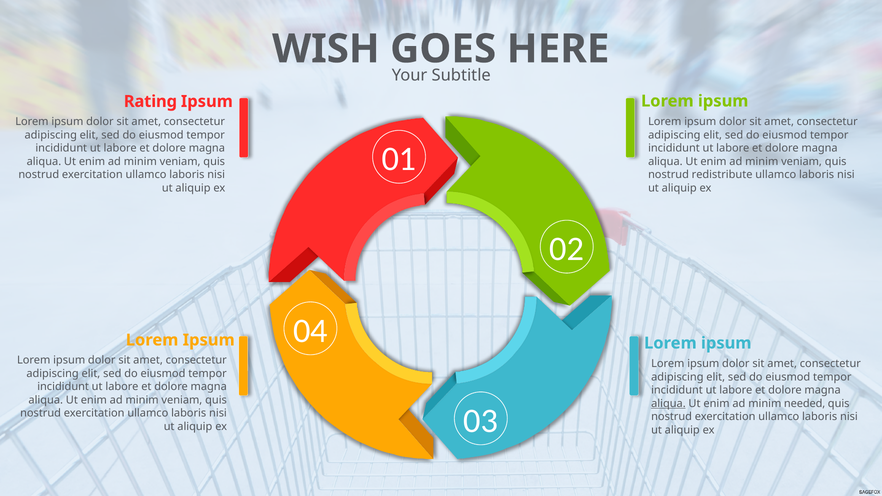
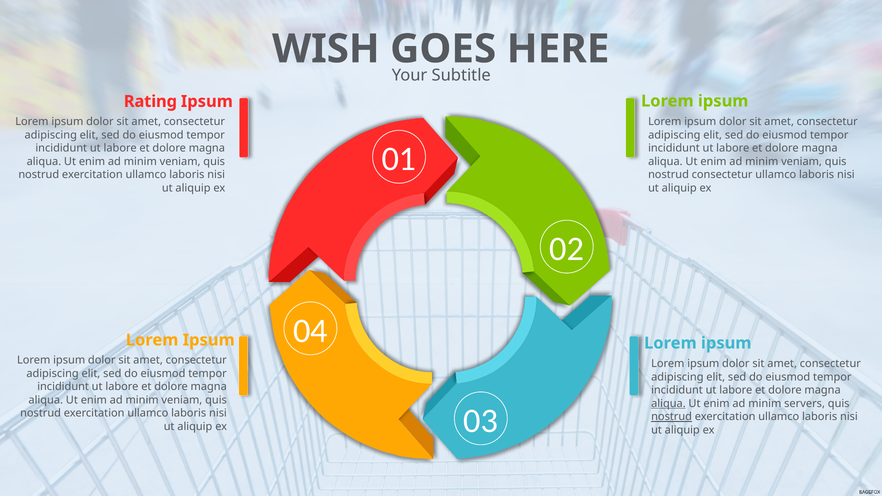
nostrud redistribute: redistribute -> consectetur (722, 175)
needed: needed -> servers (805, 404)
nostrud underline: none -> present (672, 417)
